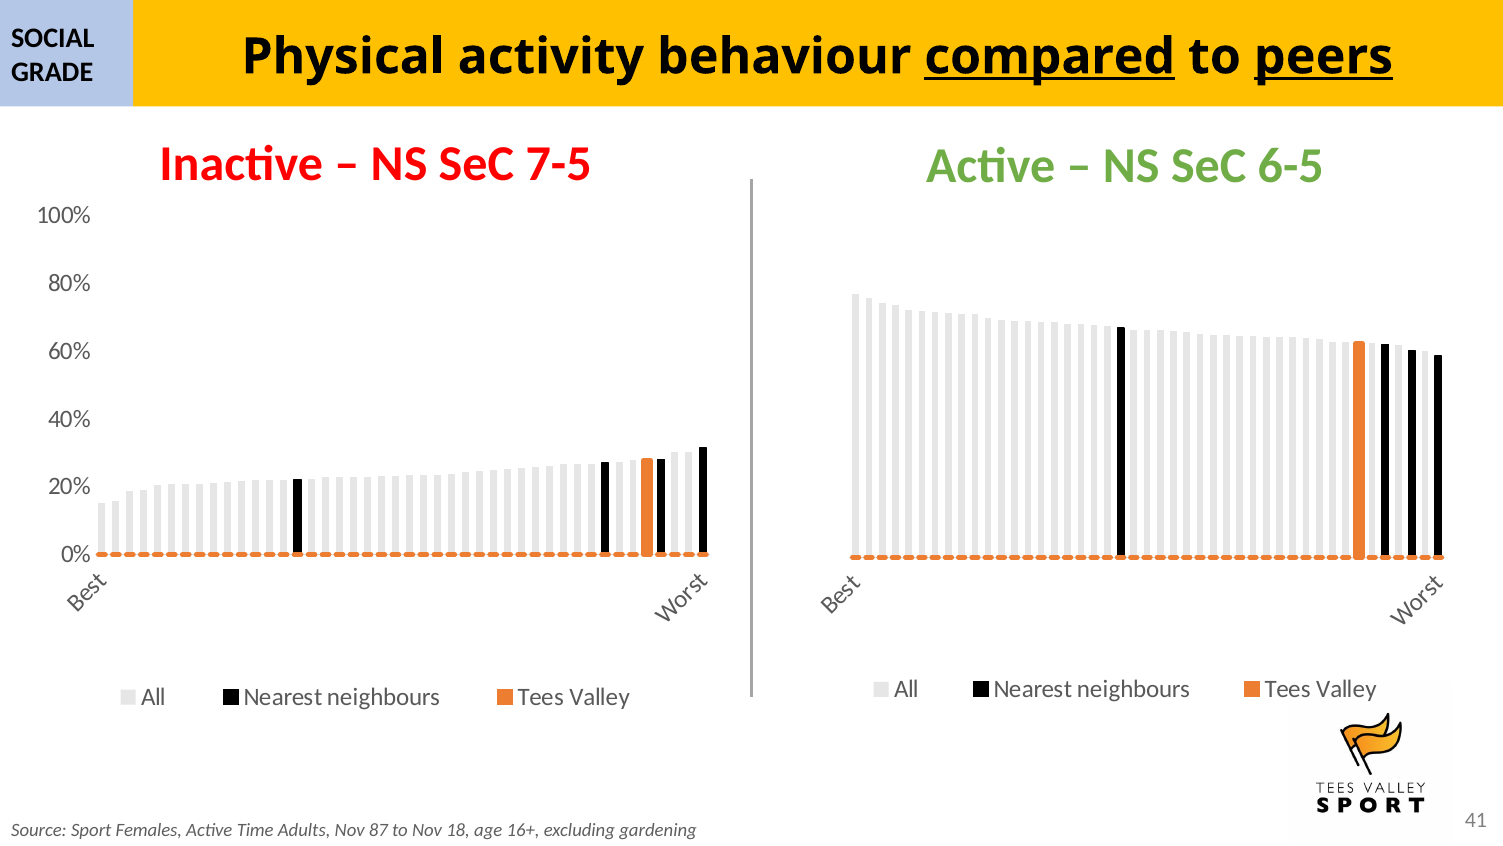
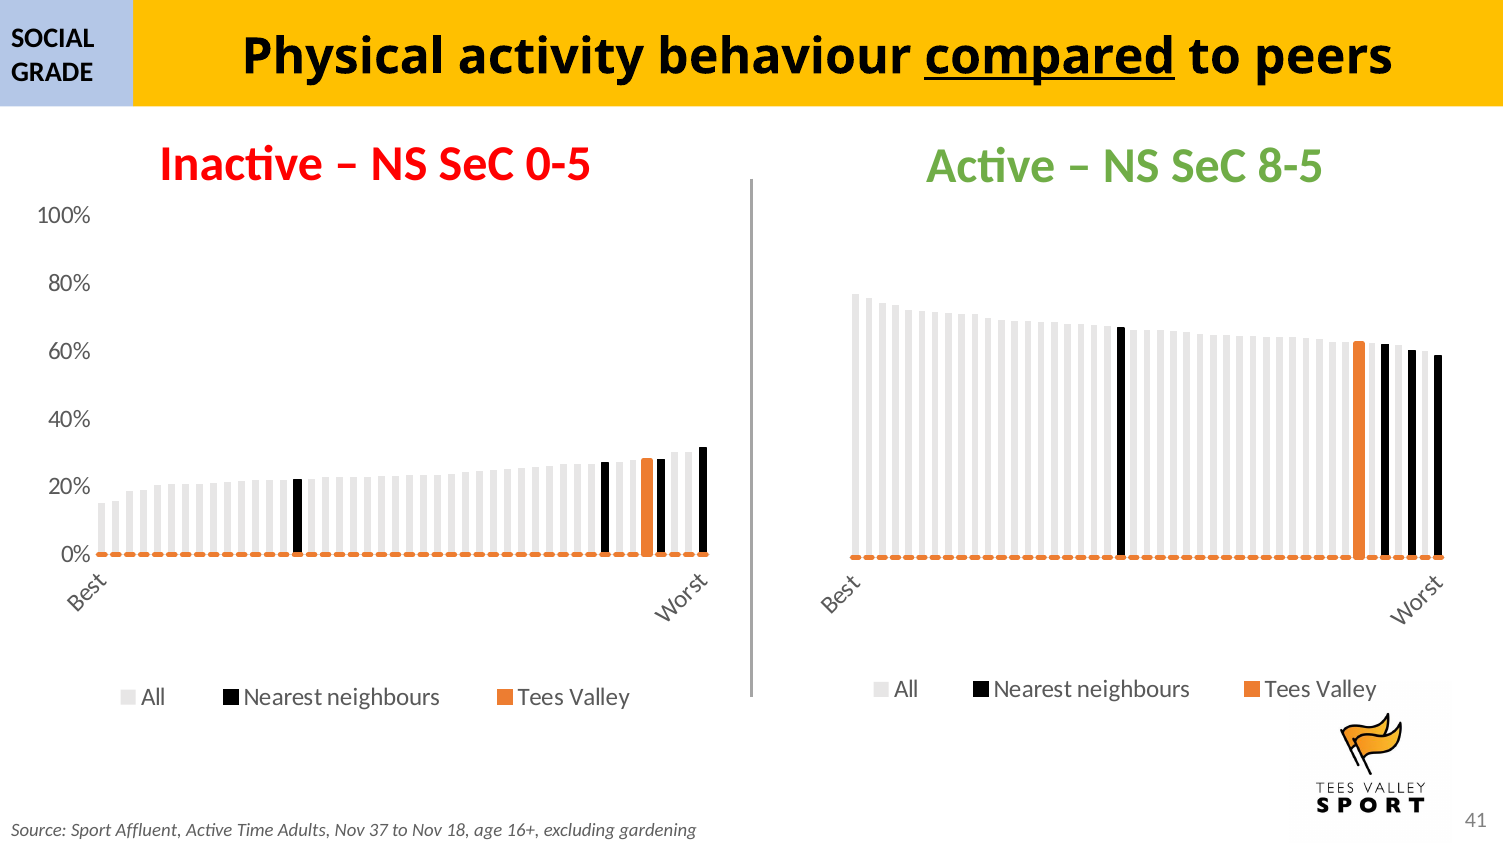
peers underline: present -> none (1324, 57)
7-5: 7-5 -> 0-5 (559, 164)
6-5: 6-5 -> 8-5 (1291, 166)
Females: Females -> Affluent (149, 829)
87: 87 -> 37 (378, 829)
